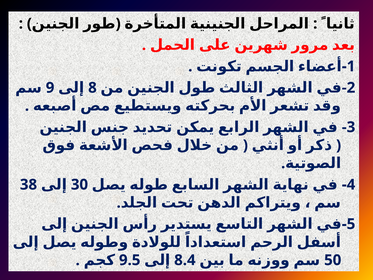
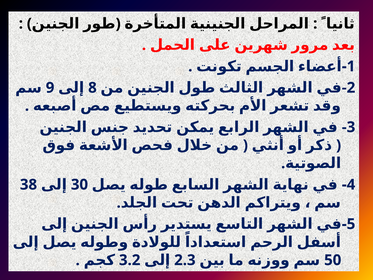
9.5: 9.5 -> 3.2 (130, 260)
8.4: 8.4 -> 2.3 (185, 260)
